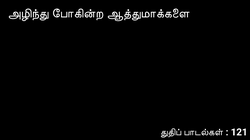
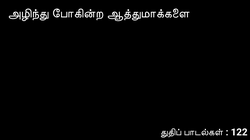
121: 121 -> 122 (239, 133)
